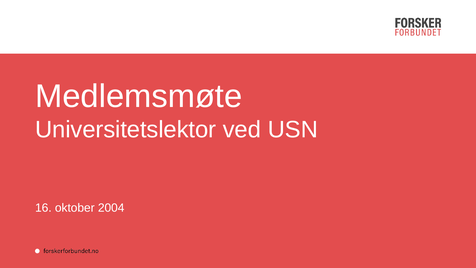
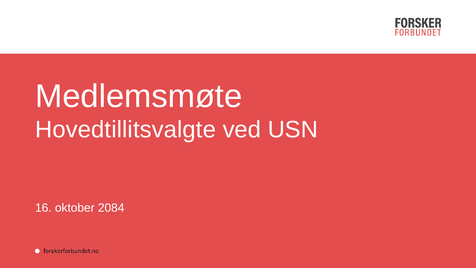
Universitetslektor: Universitetslektor -> Hovedtillitsvalgte (126, 129)
2004: 2004 -> 2084 (111, 208)
